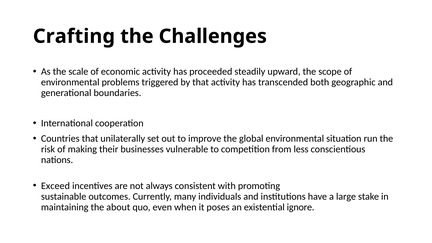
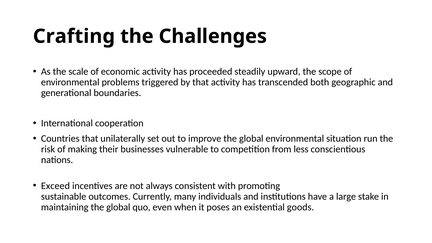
maintaining the about: about -> global (118, 207)
ignore: ignore -> goods (301, 207)
